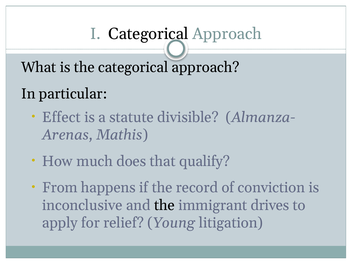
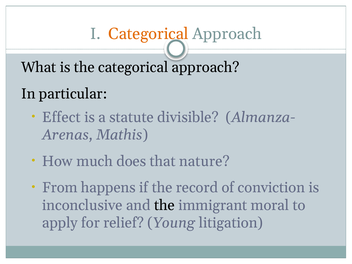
Categorical colour: black -> orange (148, 34)
qualify: qualify -> nature (204, 161)
drives: drives -> moral (270, 205)
